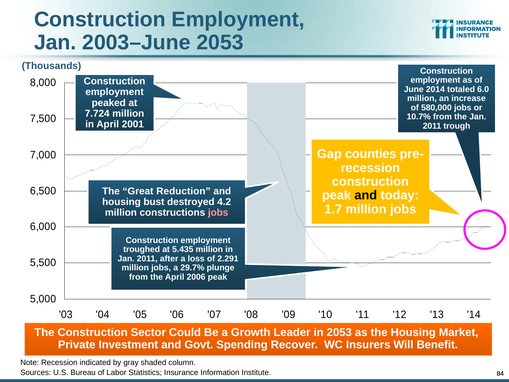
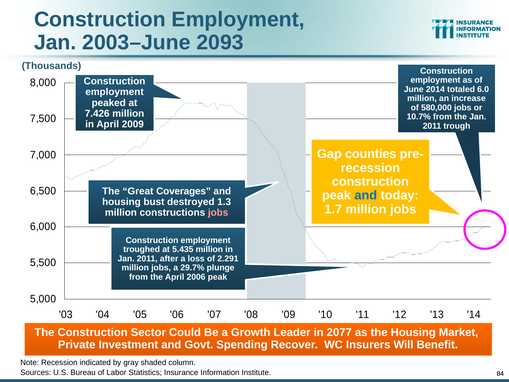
2003–June 2053: 2053 -> 2093 (220, 42)
7.724: 7.724 -> 7.426 (97, 113)
2001: 2001 -> 2009 (133, 124)
Reduction: Reduction -> Coverages (184, 191)
and colour: black -> blue (366, 195)
4.2: 4.2 -> 1.3 (224, 202)
in 2053: 2053 -> 2077 (339, 332)
